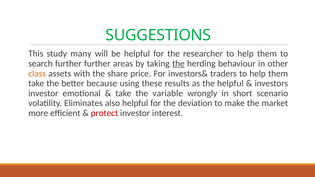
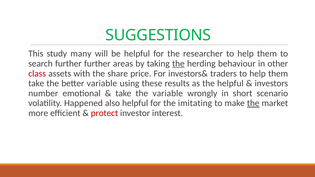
class colour: orange -> red (37, 74)
better because: because -> variable (102, 83)
investor: investor -> number (43, 93)
Eliminates: Eliminates -> Happened (83, 103)
deviation: deviation -> imitating (195, 103)
the underline: none -> present (253, 103)
